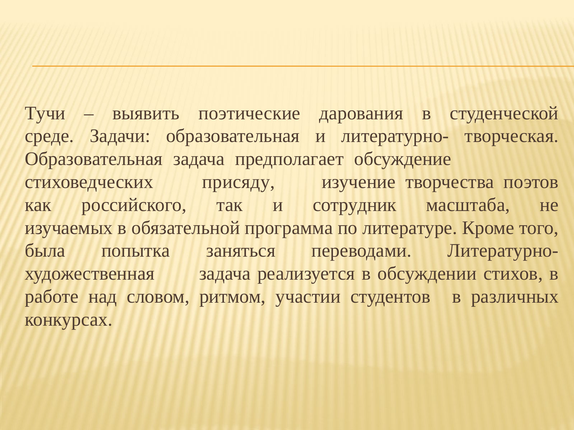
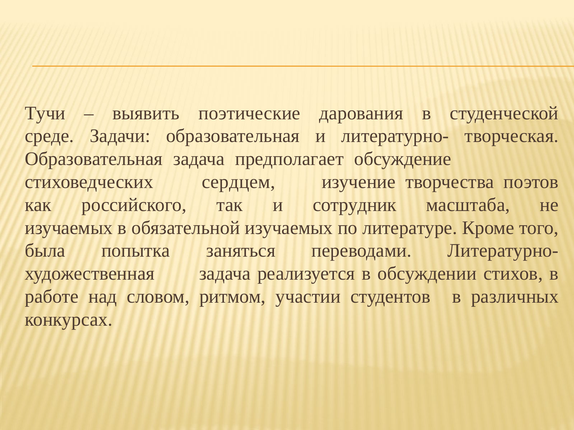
присяду: присяду -> сердцем (239, 182)
обязательной программа: программа -> изучаемых (289, 228)
